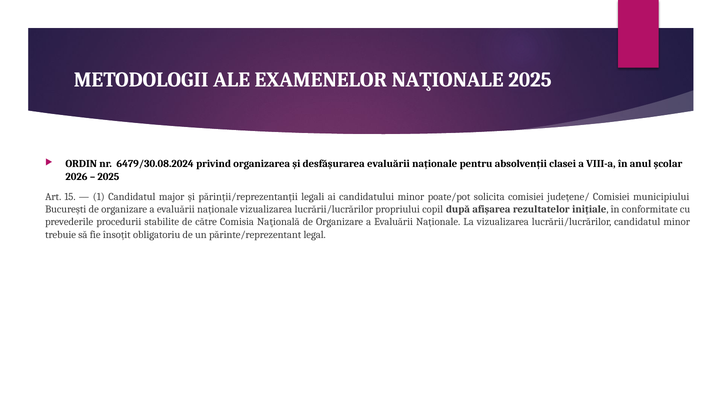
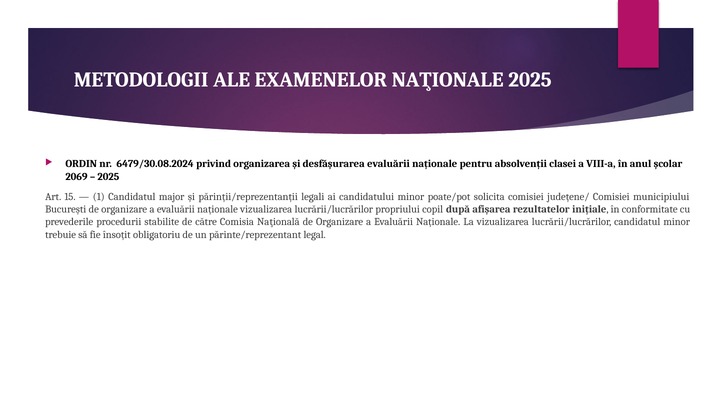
2026: 2026 -> 2069 (77, 177)
